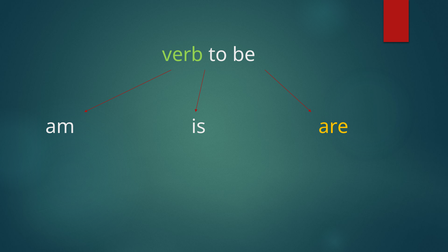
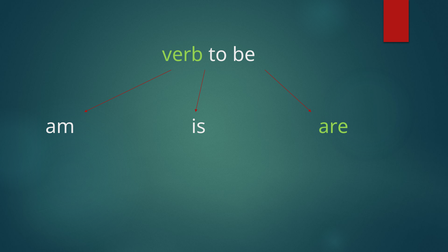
are colour: yellow -> light green (334, 127)
